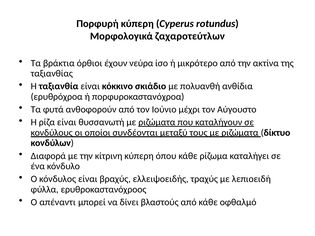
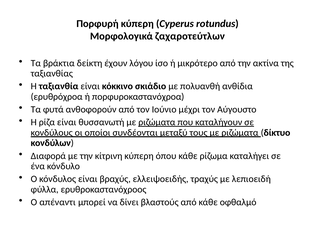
όρθιοι: όρθιοι -> δείκτη (90, 63)
νεύρα: νεύρα -> λόγου (141, 63)
